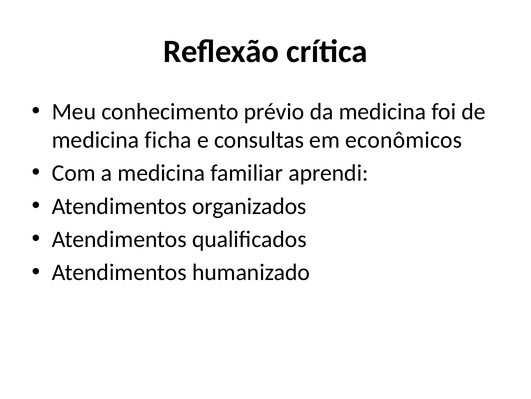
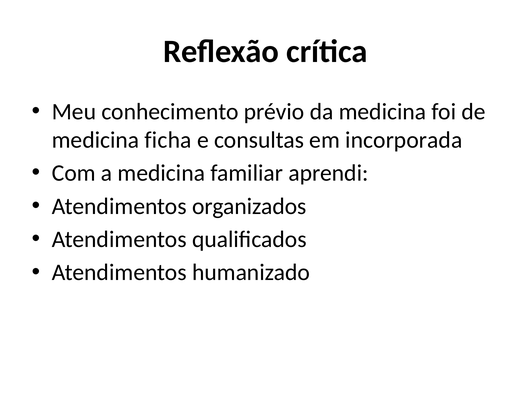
econômicos: econômicos -> incorporada (404, 140)
